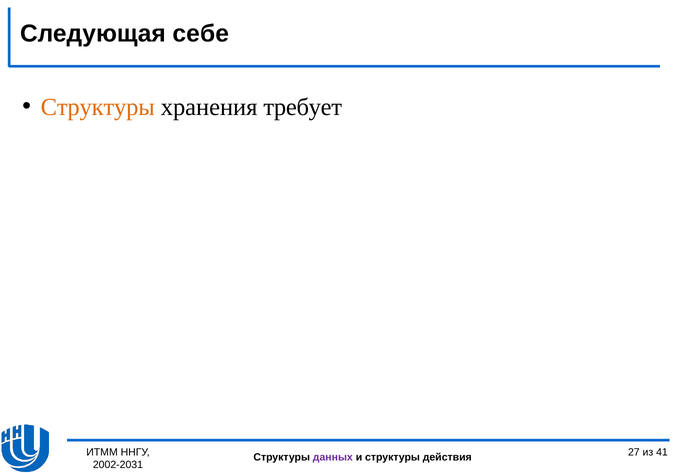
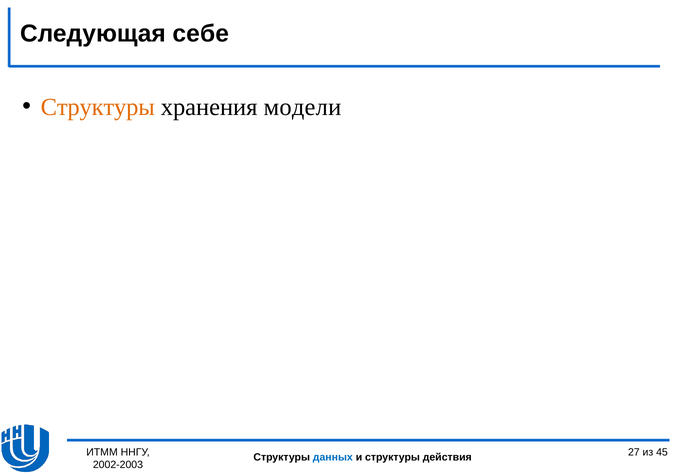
требует: требует -> модели (303, 107)
41: 41 -> 45 (662, 452)
данных colour: purple -> blue (333, 457)
2002-2031: 2002-2031 -> 2002-2003 (118, 465)
